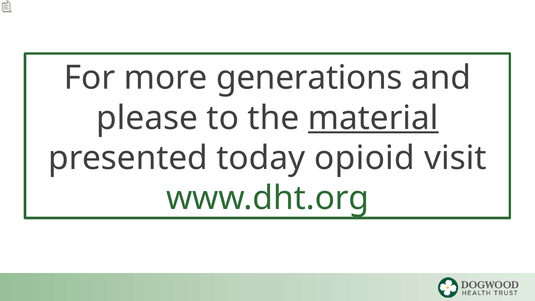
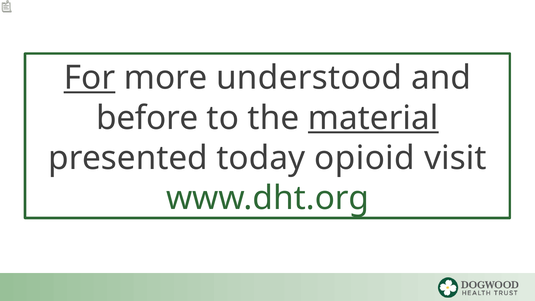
For underline: none -> present (89, 78)
generations: generations -> understood (309, 78)
please: please -> before (147, 118)
